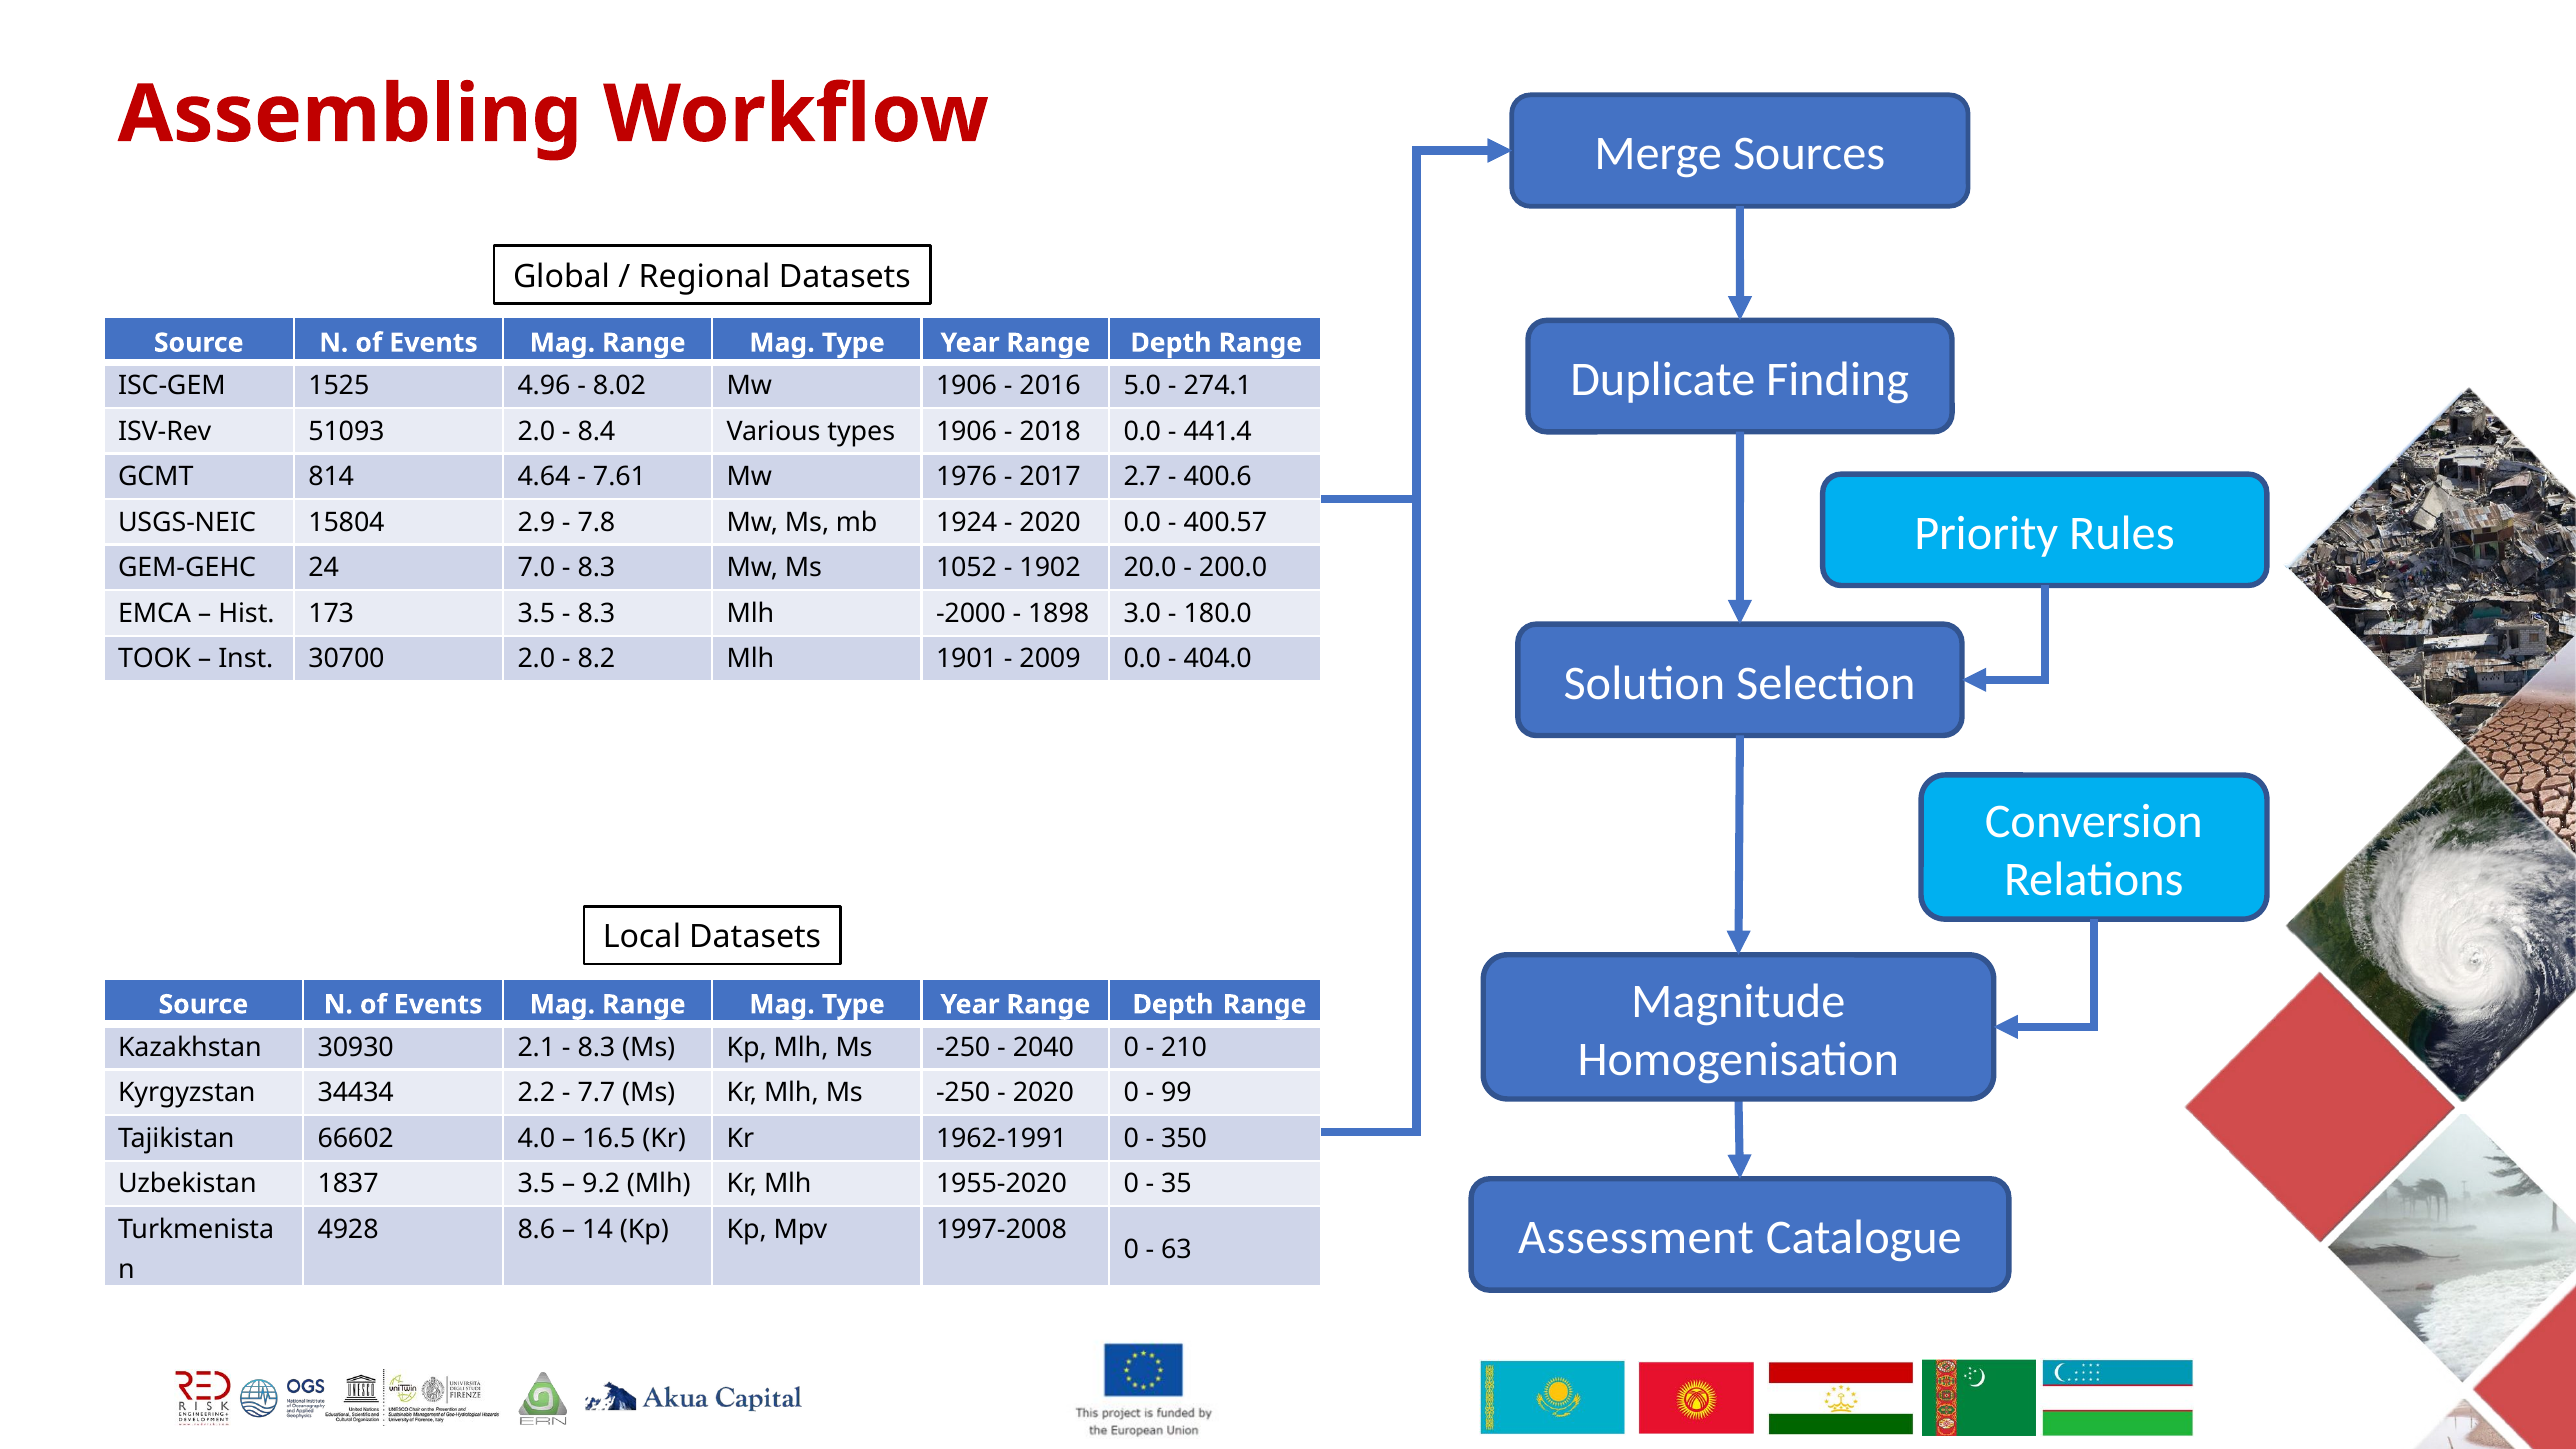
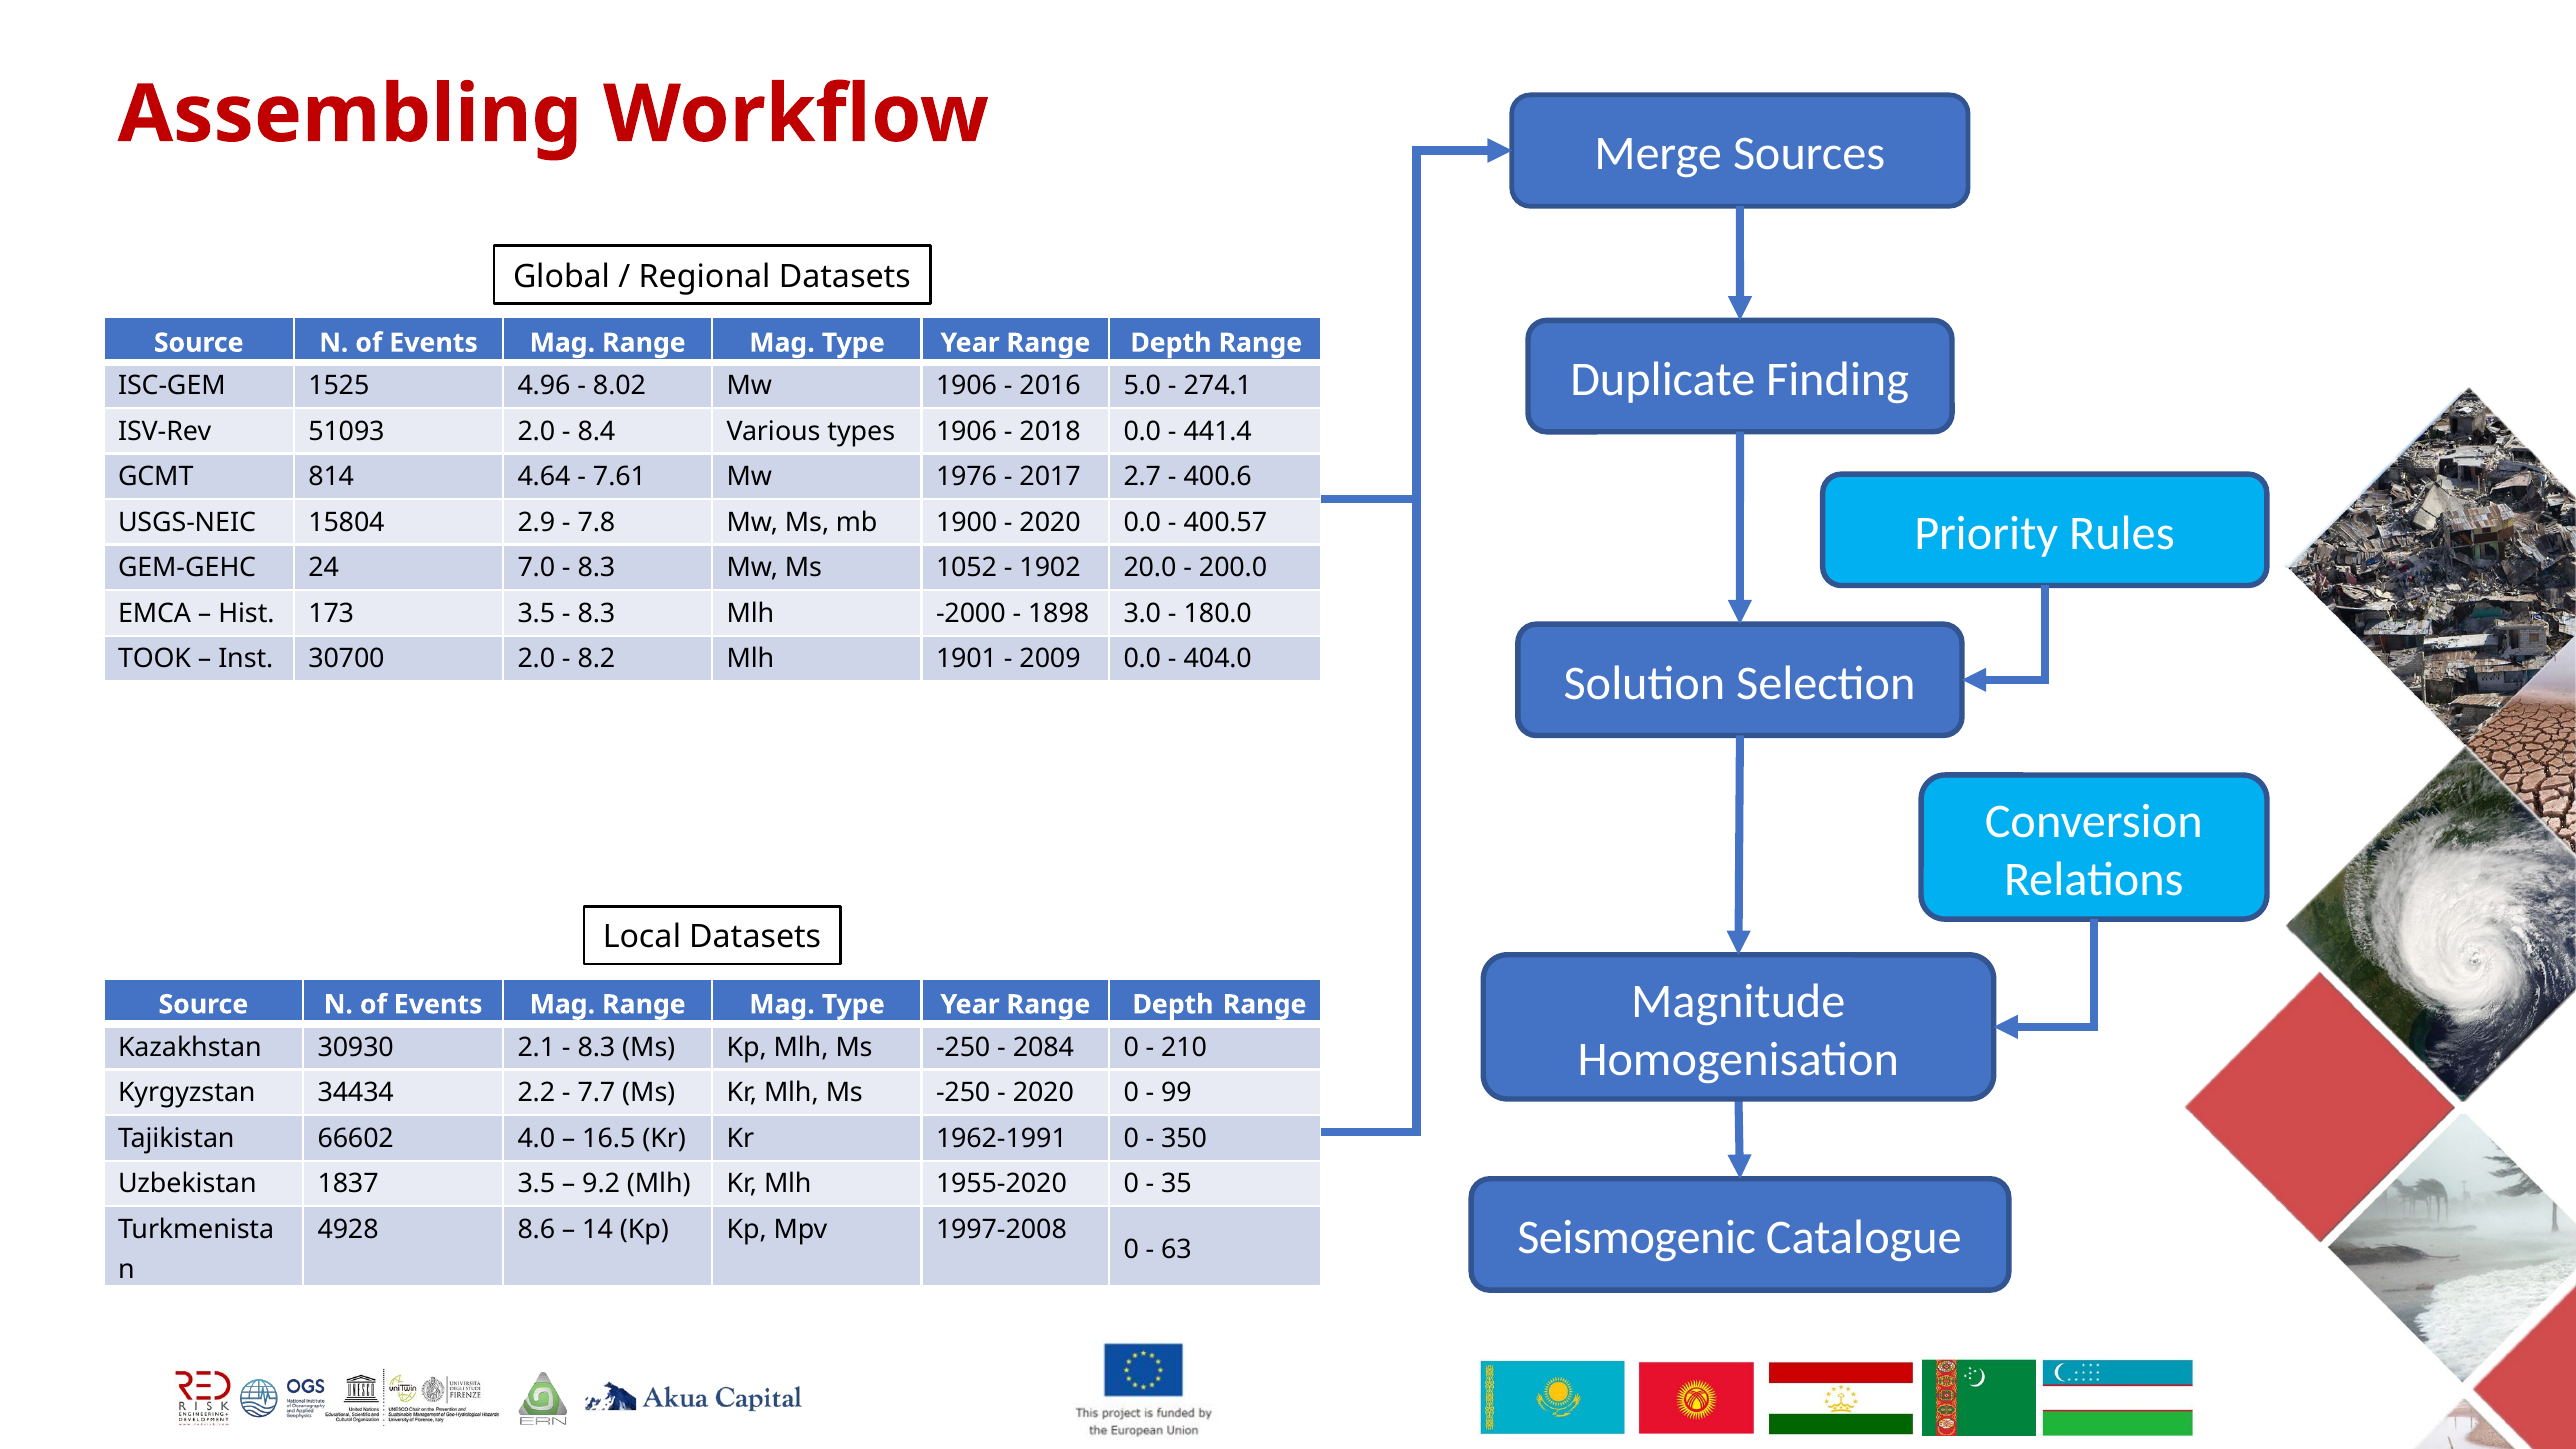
1924: 1924 -> 1900 (967, 522)
2040: 2040 -> 2084 (1043, 1047)
Assessment: Assessment -> Seismogenic (1637, 1238)
